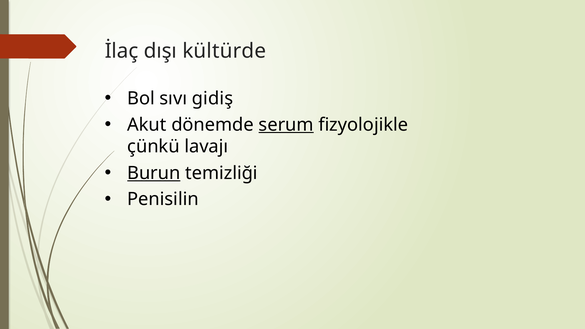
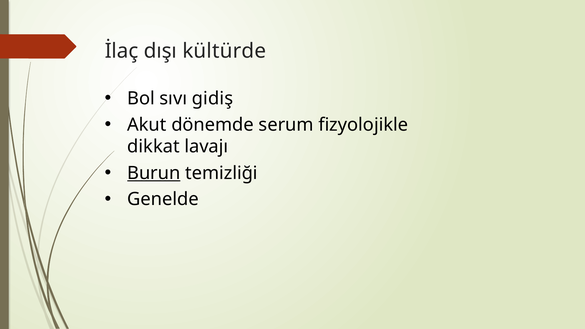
serum underline: present -> none (286, 125)
çünkü: çünkü -> dikkat (153, 147)
Penisilin: Penisilin -> Genelde (163, 199)
